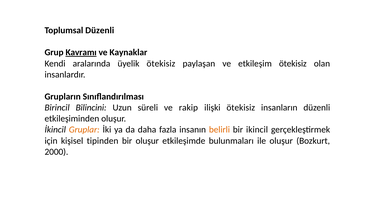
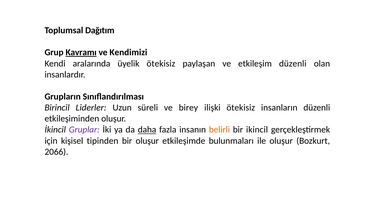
Toplumsal Düzenli: Düzenli -> Dağıtım (100, 30)
Kaynaklar: Kaynaklar -> Kendimizi (128, 52)
etkileşim ötekisiz: ötekisiz -> düzenli (293, 63)
Bilincini: Bilincini -> Liderler (91, 107)
rakip: rakip -> birey (188, 107)
Gruplar colour: orange -> purple (84, 129)
daha underline: none -> present (147, 129)
2000: 2000 -> 2066 (56, 151)
